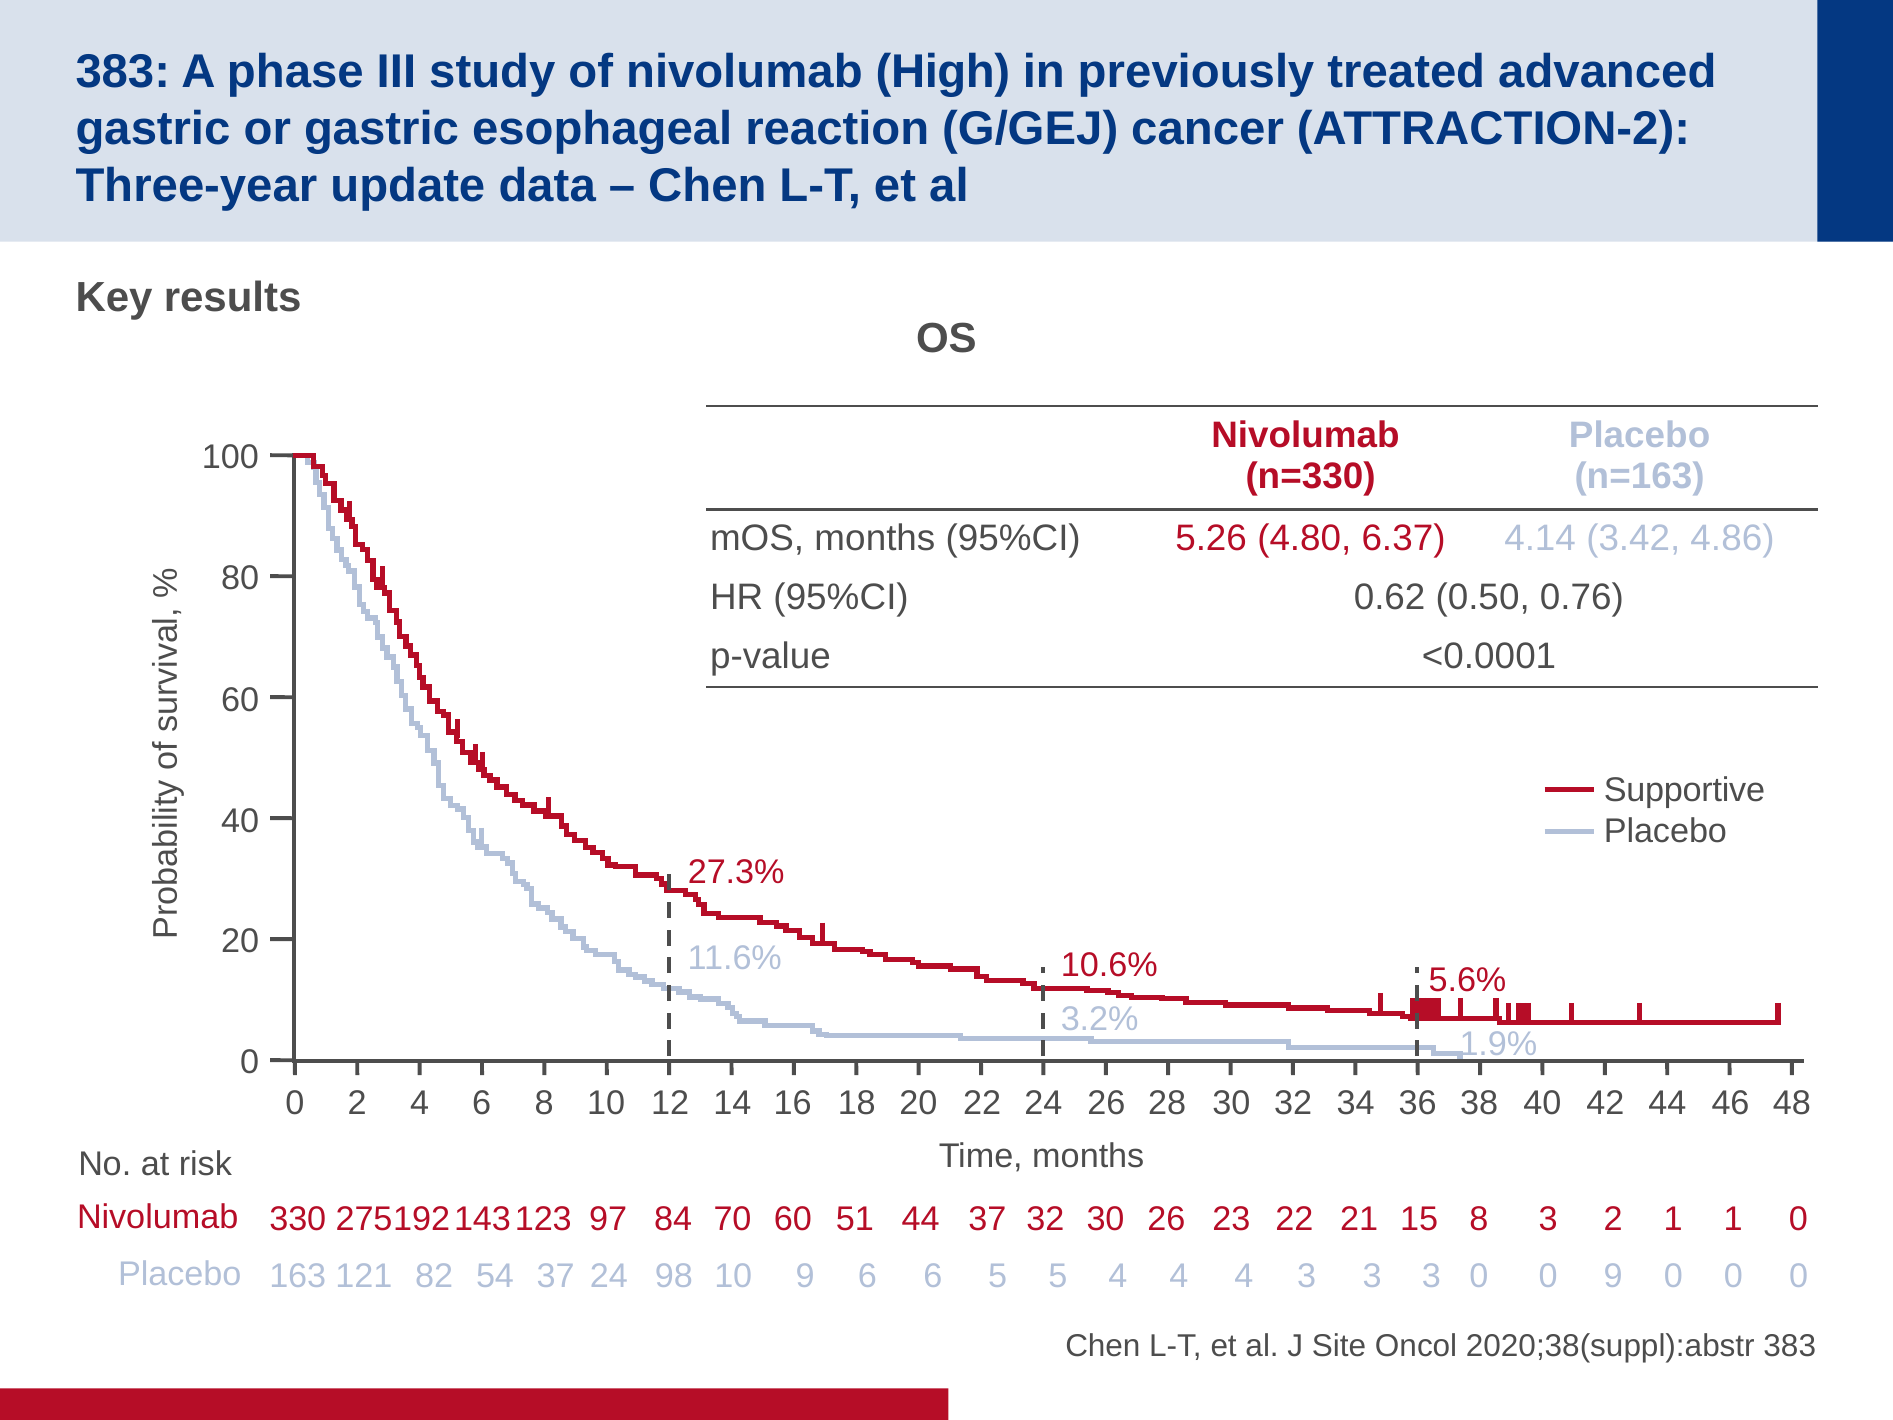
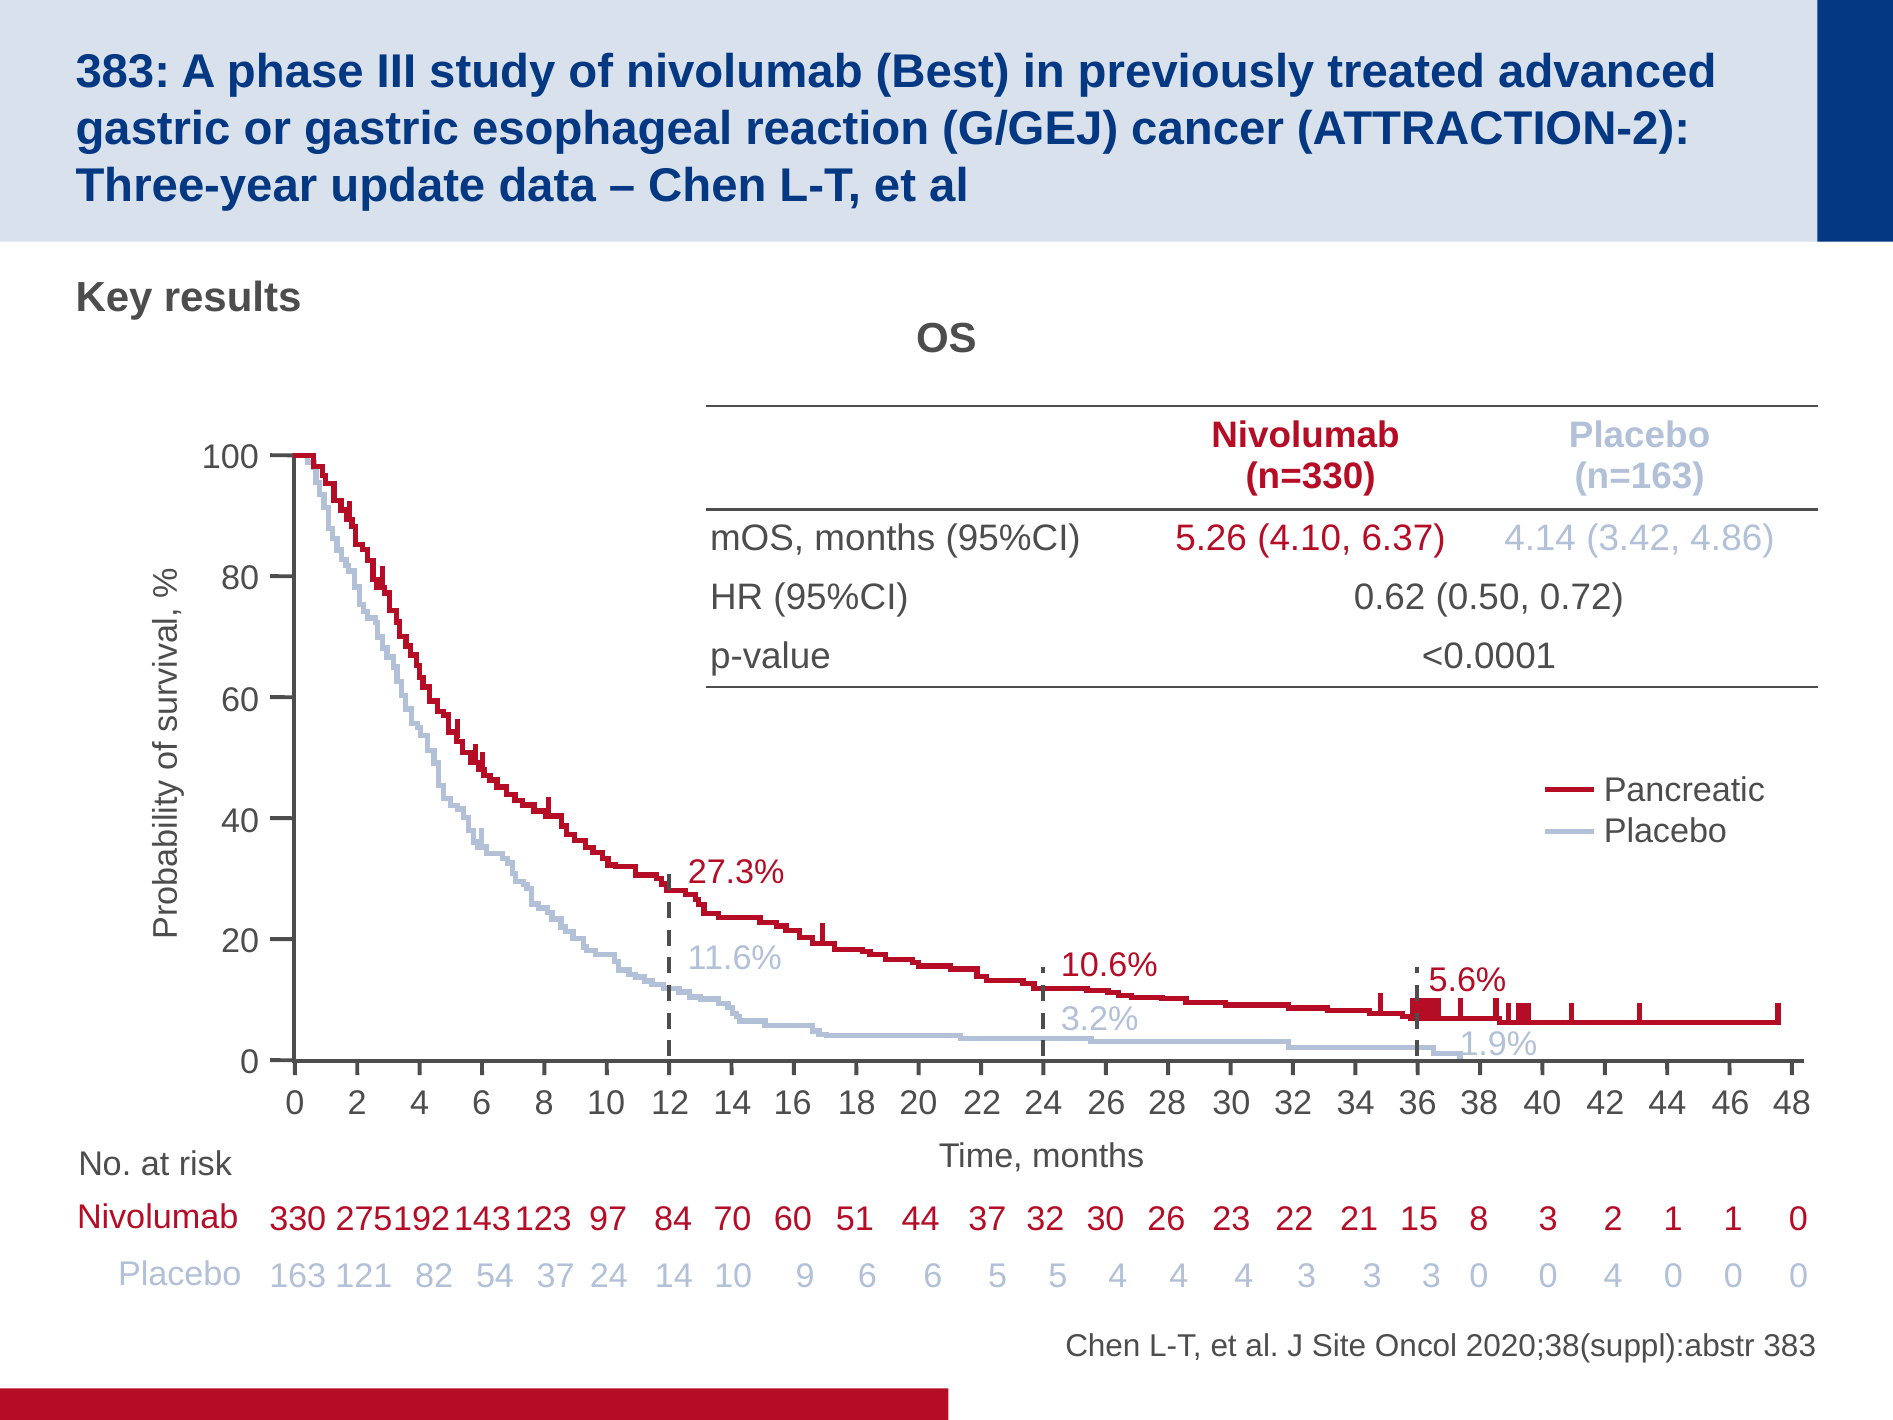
High: High -> Best (943, 72)
4.80: 4.80 -> 4.10 (1304, 538)
0.76: 0.76 -> 0.72 (1582, 597)
Supportive: Supportive -> Pancreatic (1684, 790)
24 98: 98 -> 14 (674, 1276)
0 9: 9 -> 4 (1613, 1276)
